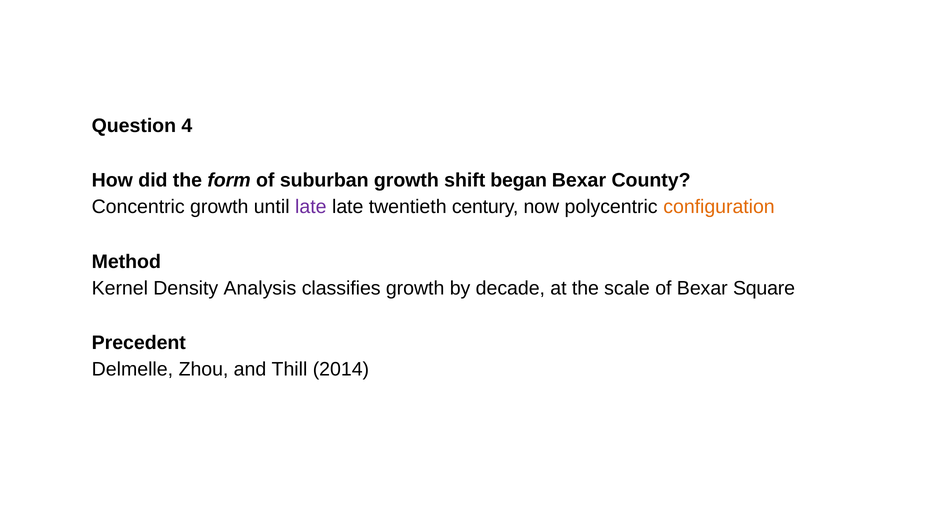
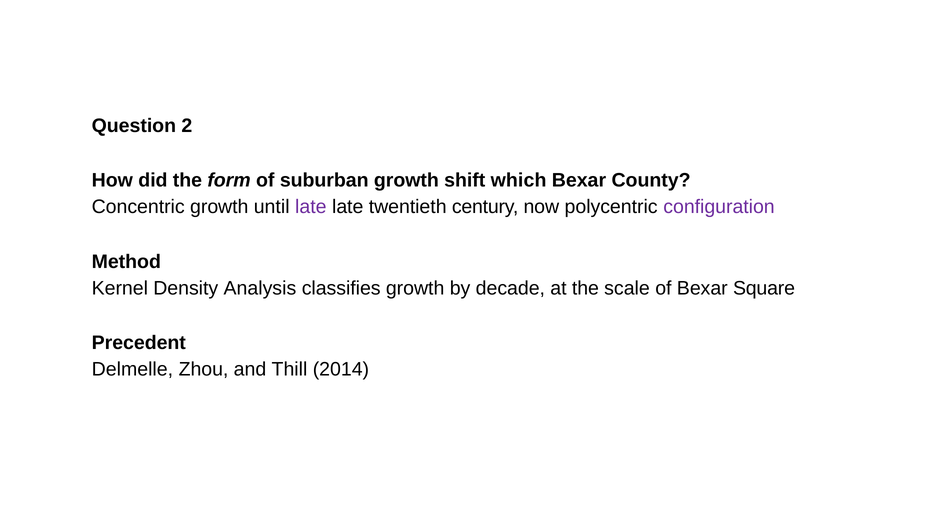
4: 4 -> 2 (187, 126)
began: began -> which (519, 180)
configuration colour: orange -> purple (719, 207)
